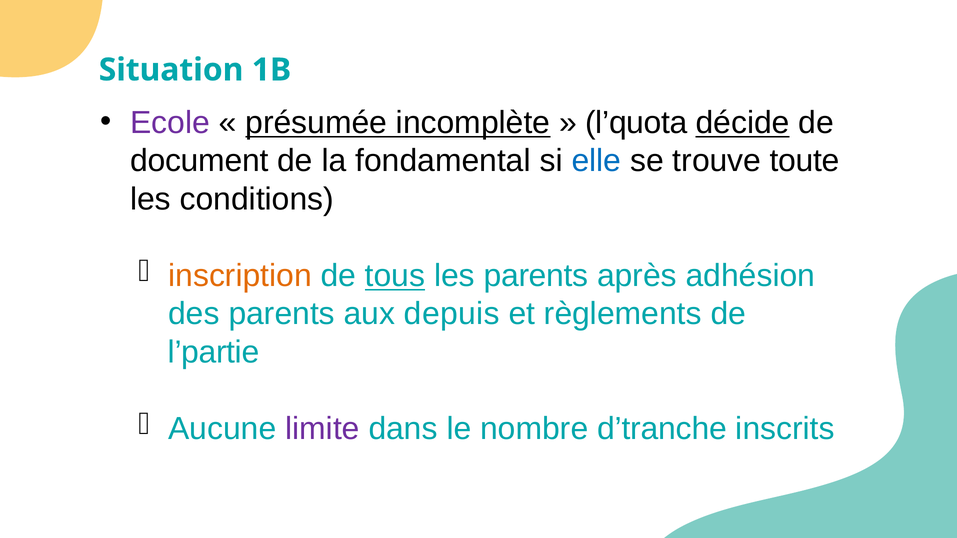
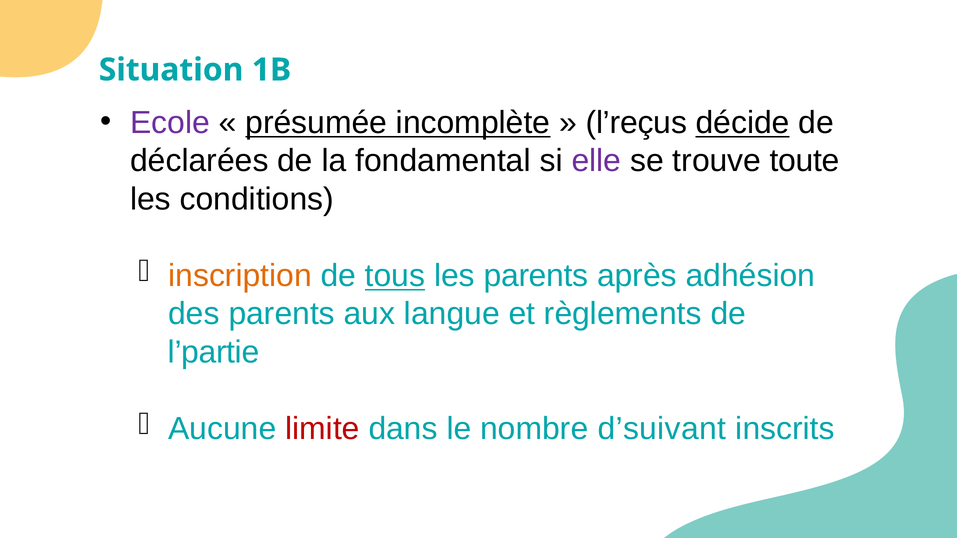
l’quota: l’quota -> l’reçus (636, 123)
document: document -> déclarées (199, 161)
elle colour: blue -> purple (596, 161)
depuis: depuis -> langue (452, 314)
limite colour: purple -> red (322, 429)
d’tranche: d’tranche -> d’suivant (662, 429)
